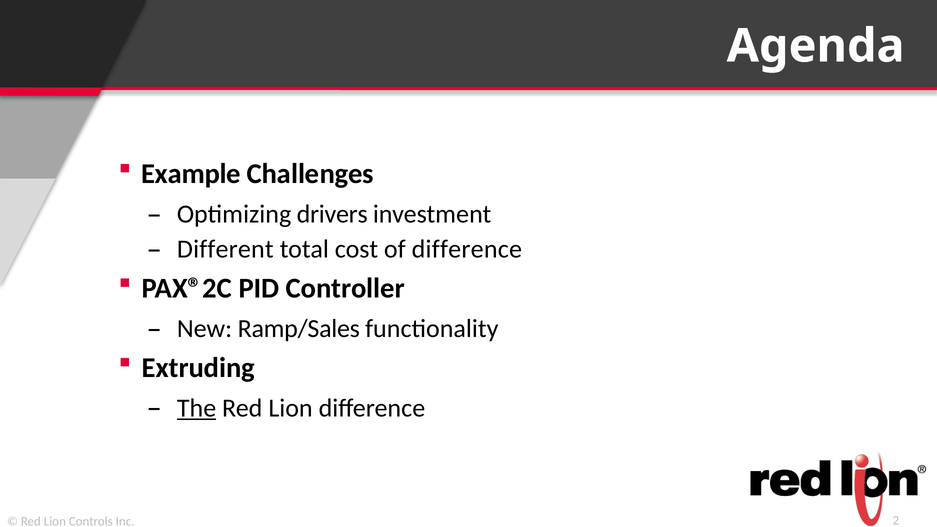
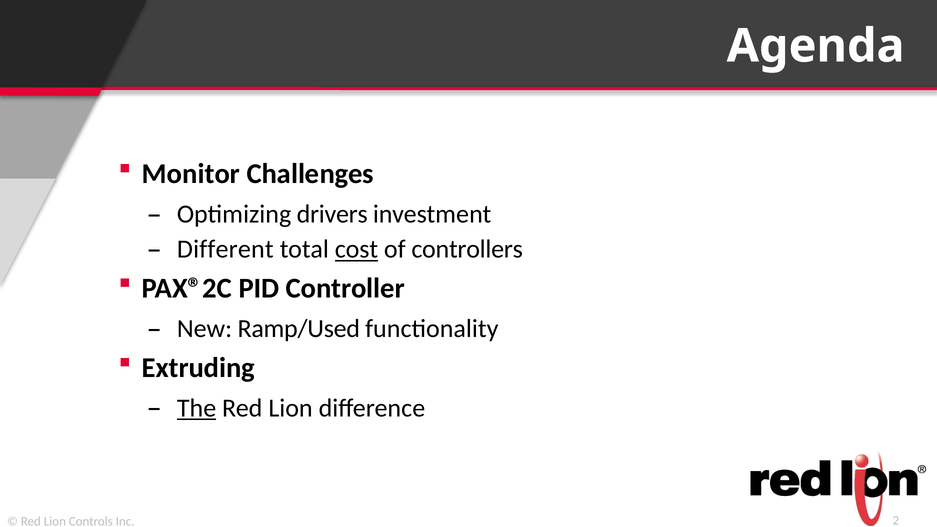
Example: Example -> Monitor (191, 174)
cost underline: none -> present (356, 249)
of difference: difference -> controllers (467, 249)
Ramp/Sales: Ramp/Sales -> Ramp/Used (299, 329)
